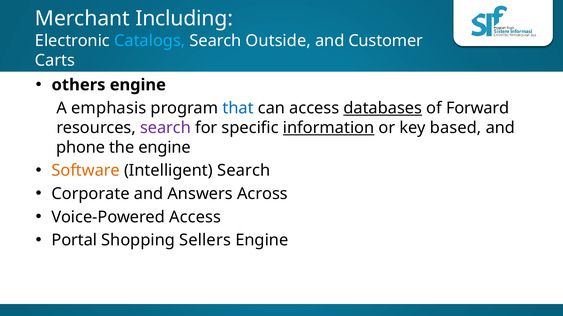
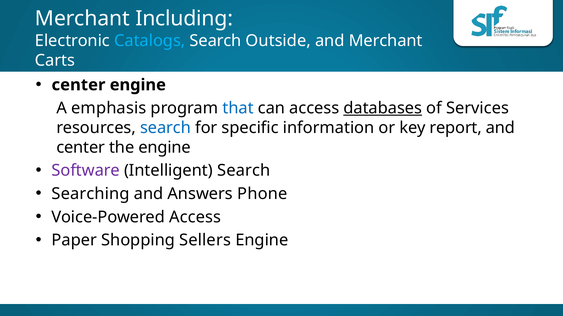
and Customer: Customer -> Merchant (386, 41)
others: others -> center (78, 85)
Forward: Forward -> Services (478, 108)
search colour: purple -> blue (165, 128)
information underline: present -> none (329, 128)
based: based -> report (456, 128)
phone: phone -> center (81, 148)
Software colour: orange -> purple (86, 171)
Corporate: Corporate -> Searching (91, 194)
Across: Across -> Phone (262, 194)
Portal: Portal -> Paper (74, 241)
